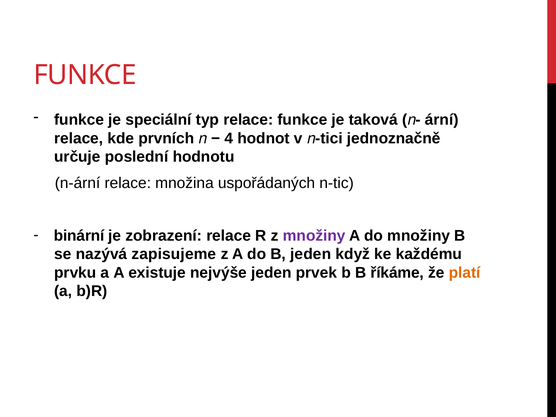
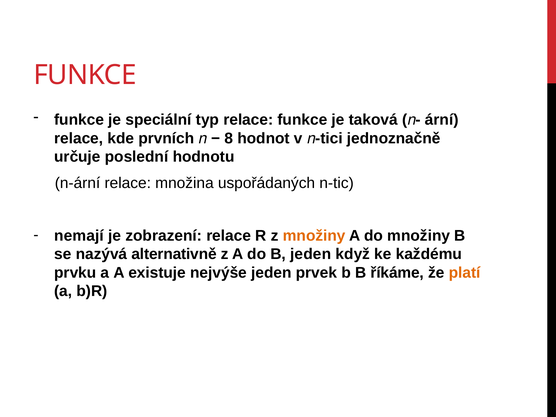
4: 4 -> 8 (229, 138)
binární: binární -> nemají (79, 236)
množiny colour: purple -> orange (314, 236)
zapisujeme: zapisujeme -> alternativně (174, 254)
